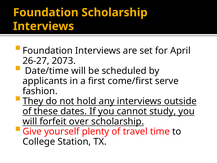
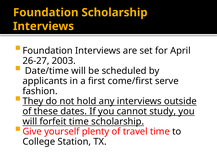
2073: 2073 -> 2003 (64, 61)
forfeit over: over -> time (79, 121)
